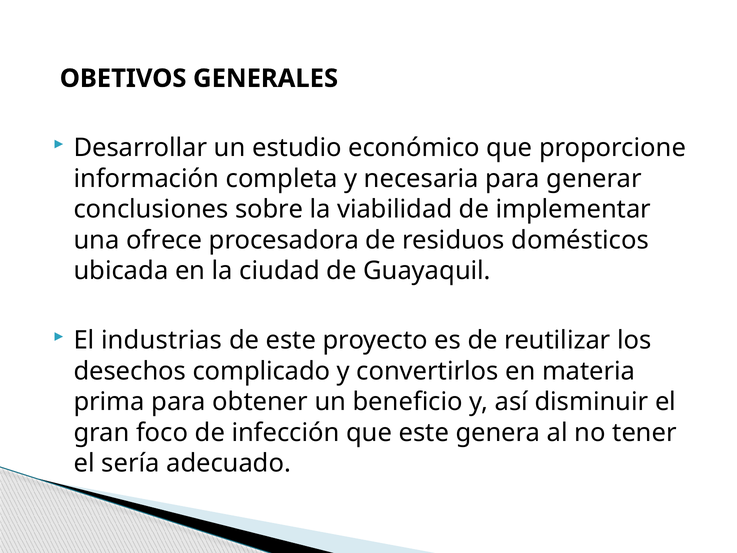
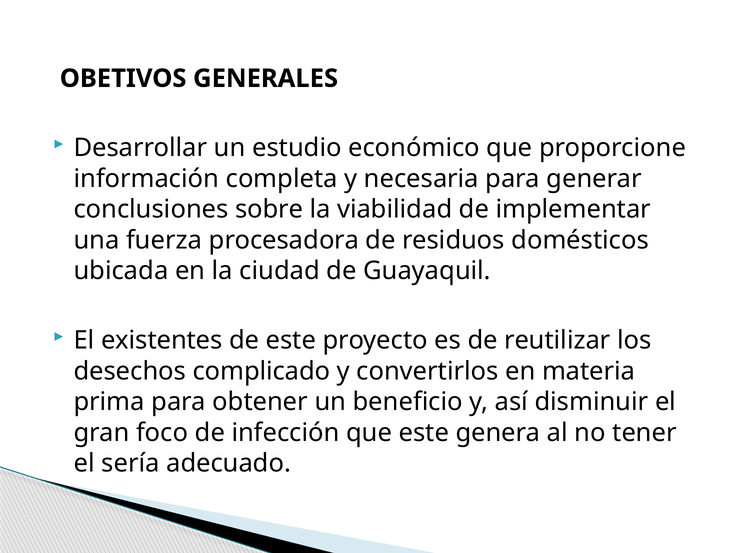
ofrece: ofrece -> fuerza (164, 240)
industrias: industrias -> existentes (162, 340)
